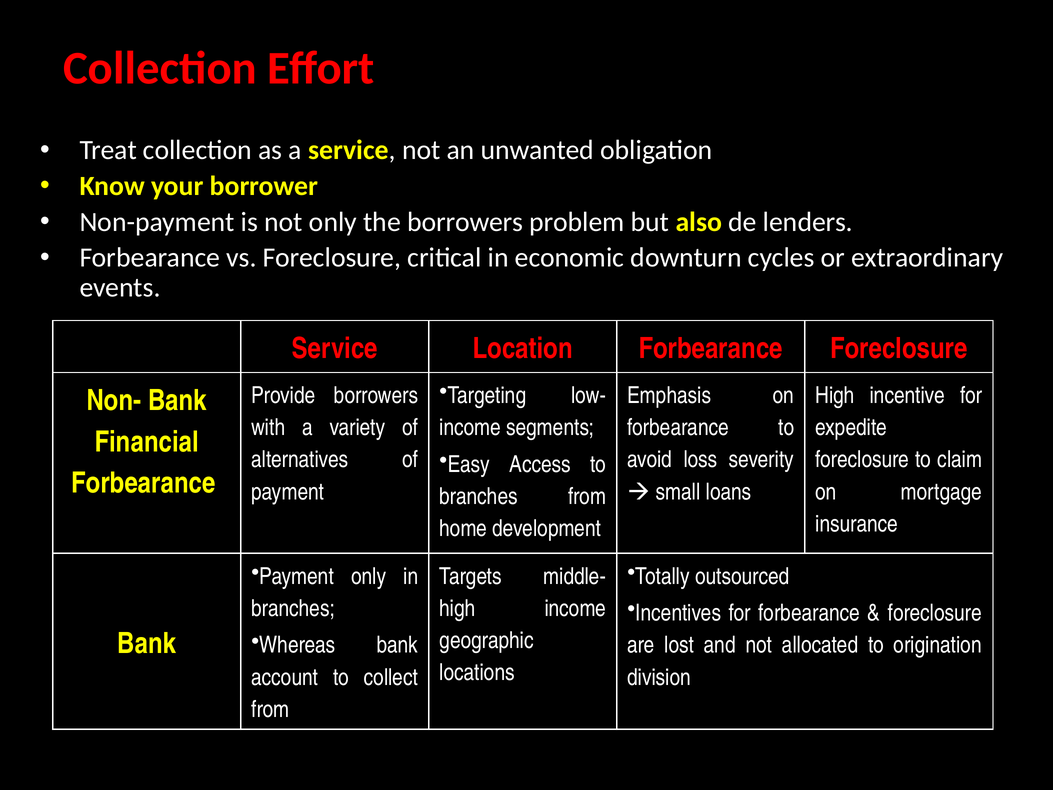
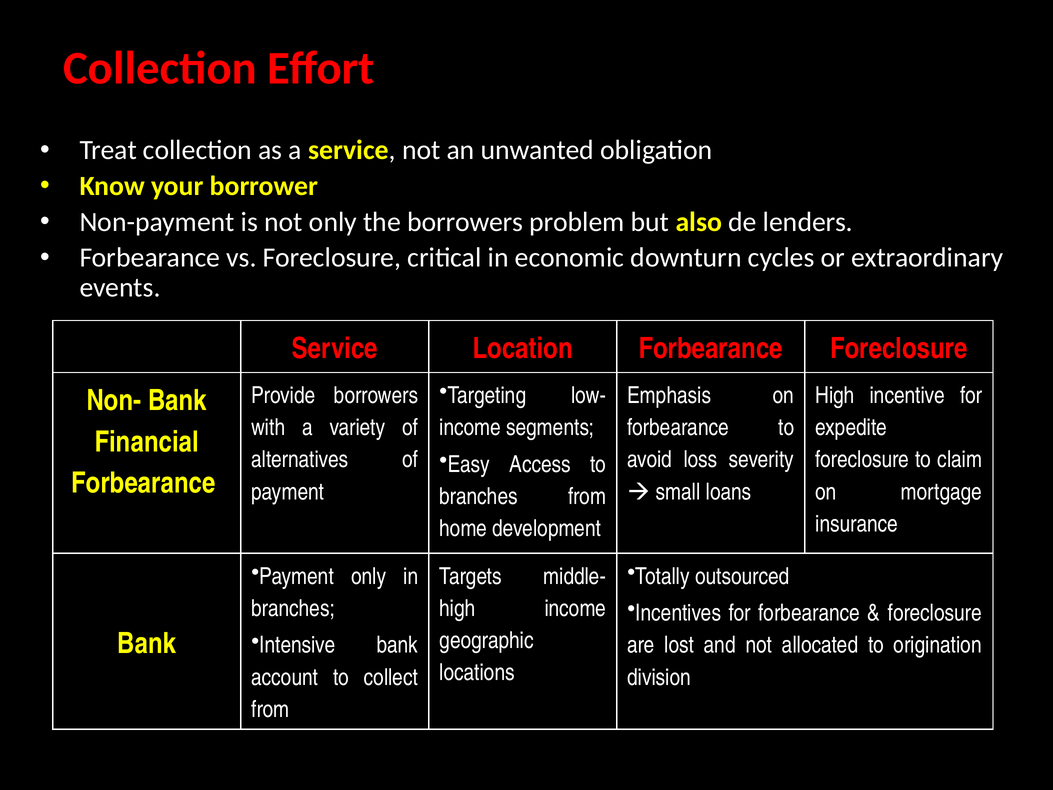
Whereas: Whereas -> Intensive (298, 645)
